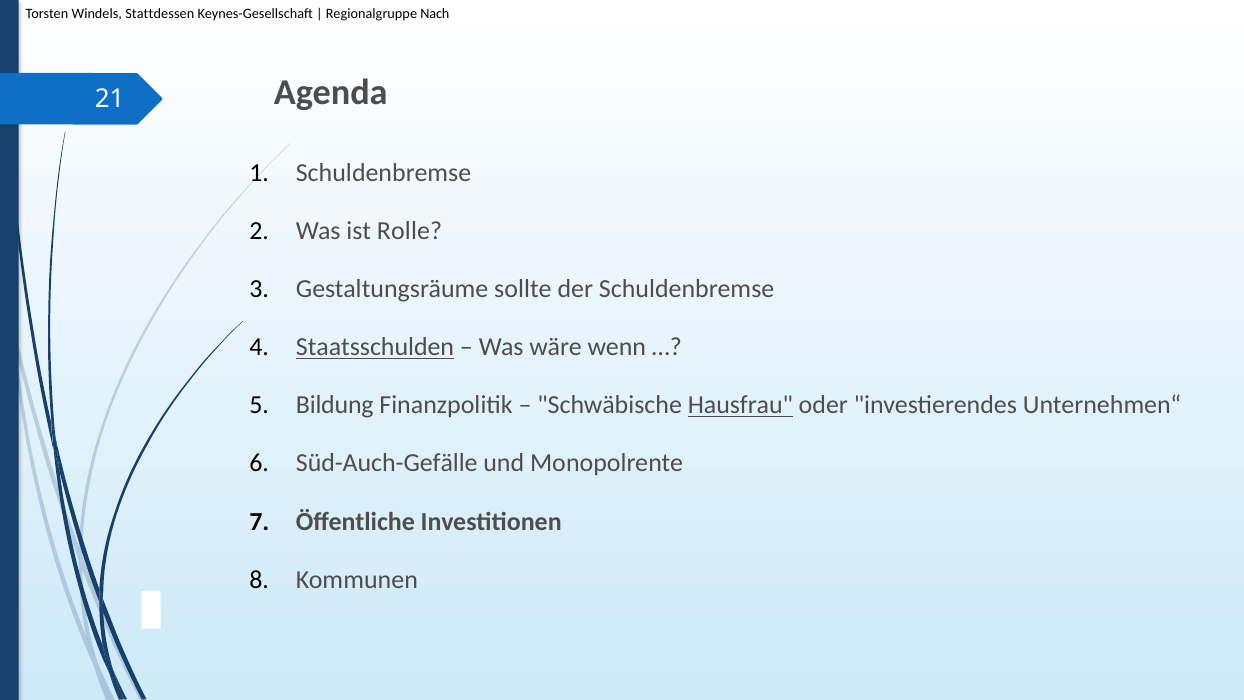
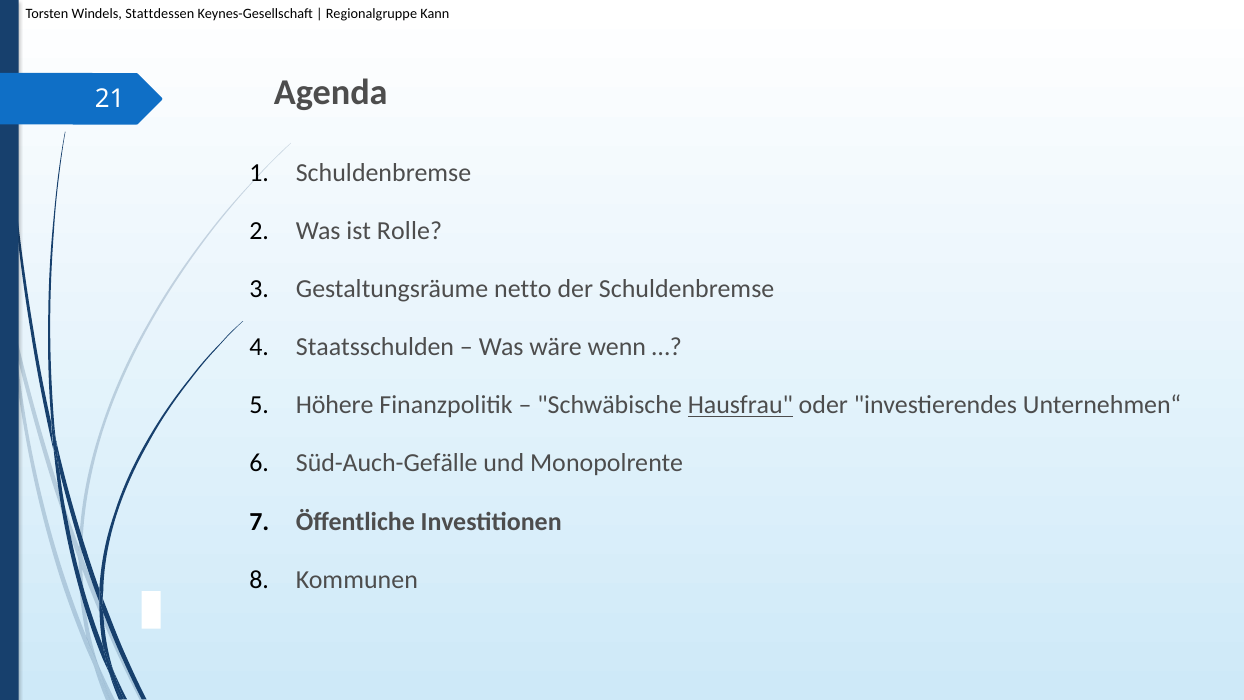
Nach: Nach -> Kann (435, 14)
sollte: sollte -> netto (523, 289)
Staatsschulden underline: present -> none (375, 347)
Bildung: Bildung -> Höhere (335, 405)
